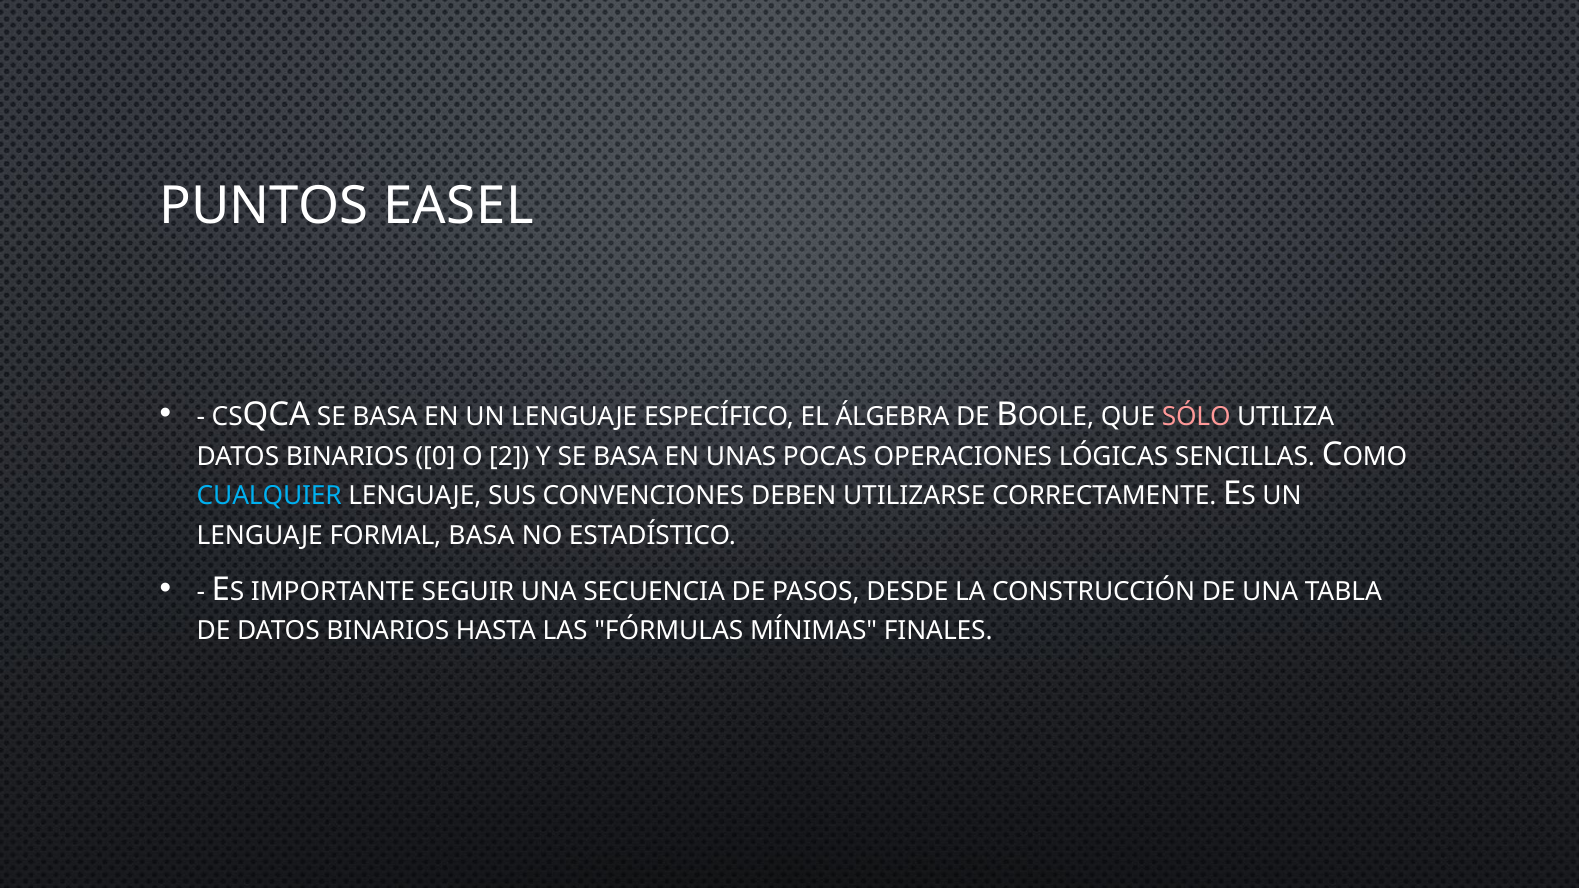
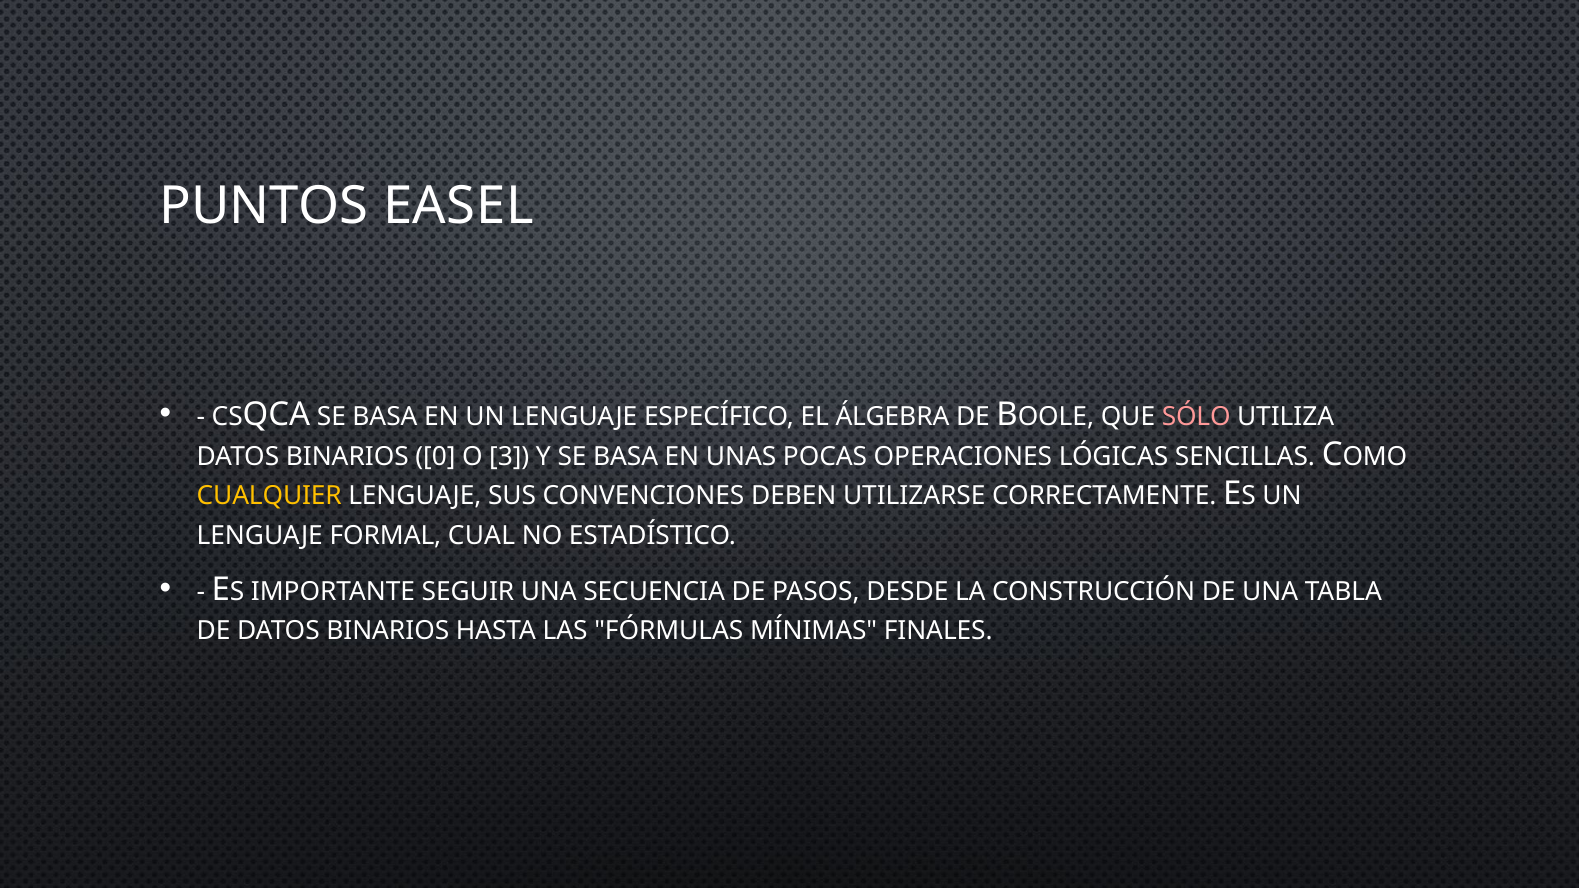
2: 2 -> 3 (509, 457)
CUALQUIER colour: light blue -> yellow (269, 496)
FORMAL BASA: BASA -> CUAL (482, 536)
